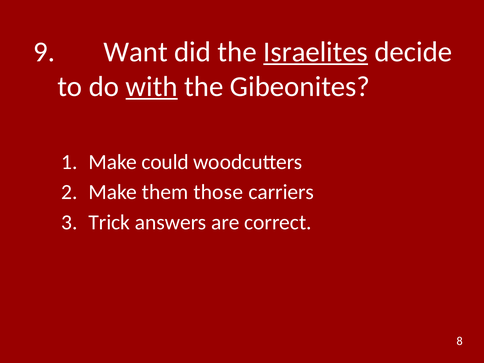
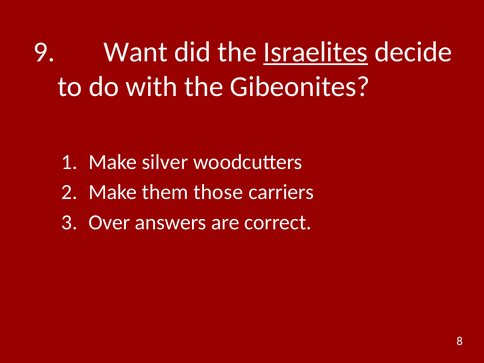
with underline: present -> none (152, 86)
could: could -> silver (165, 162)
Trick: Trick -> Over (109, 222)
